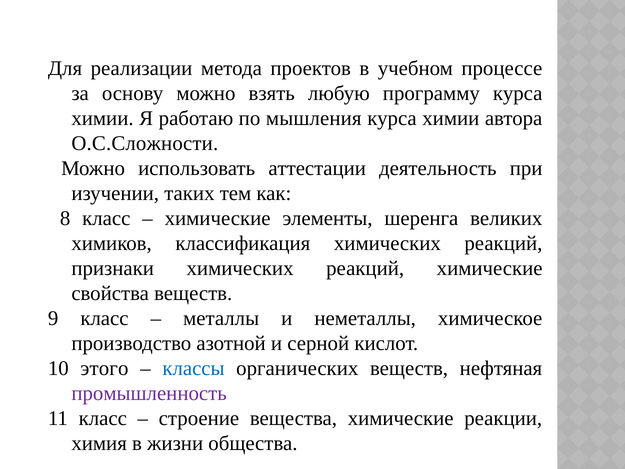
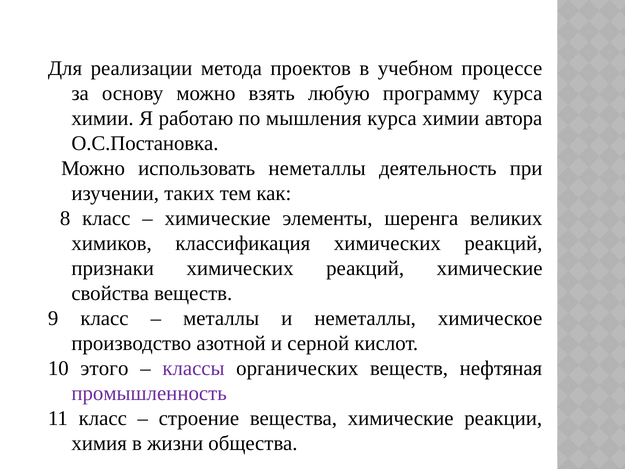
О.С.Сложности: О.С.Сложности -> О.С.Постановка (145, 143)
использовать аттестации: аттестации -> неметаллы (317, 168)
классы colour: blue -> purple (193, 368)
